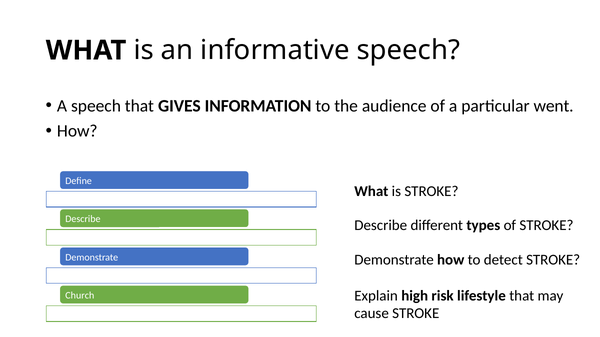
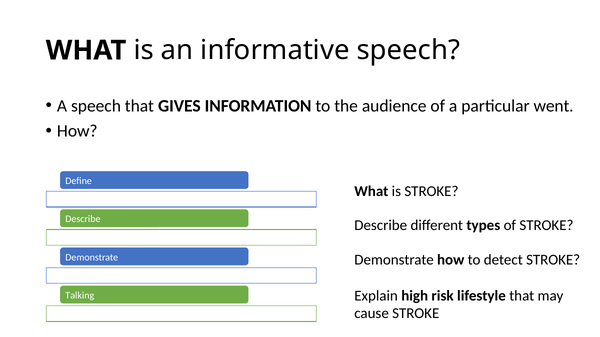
Church: Church -> Talking (80, 296)
